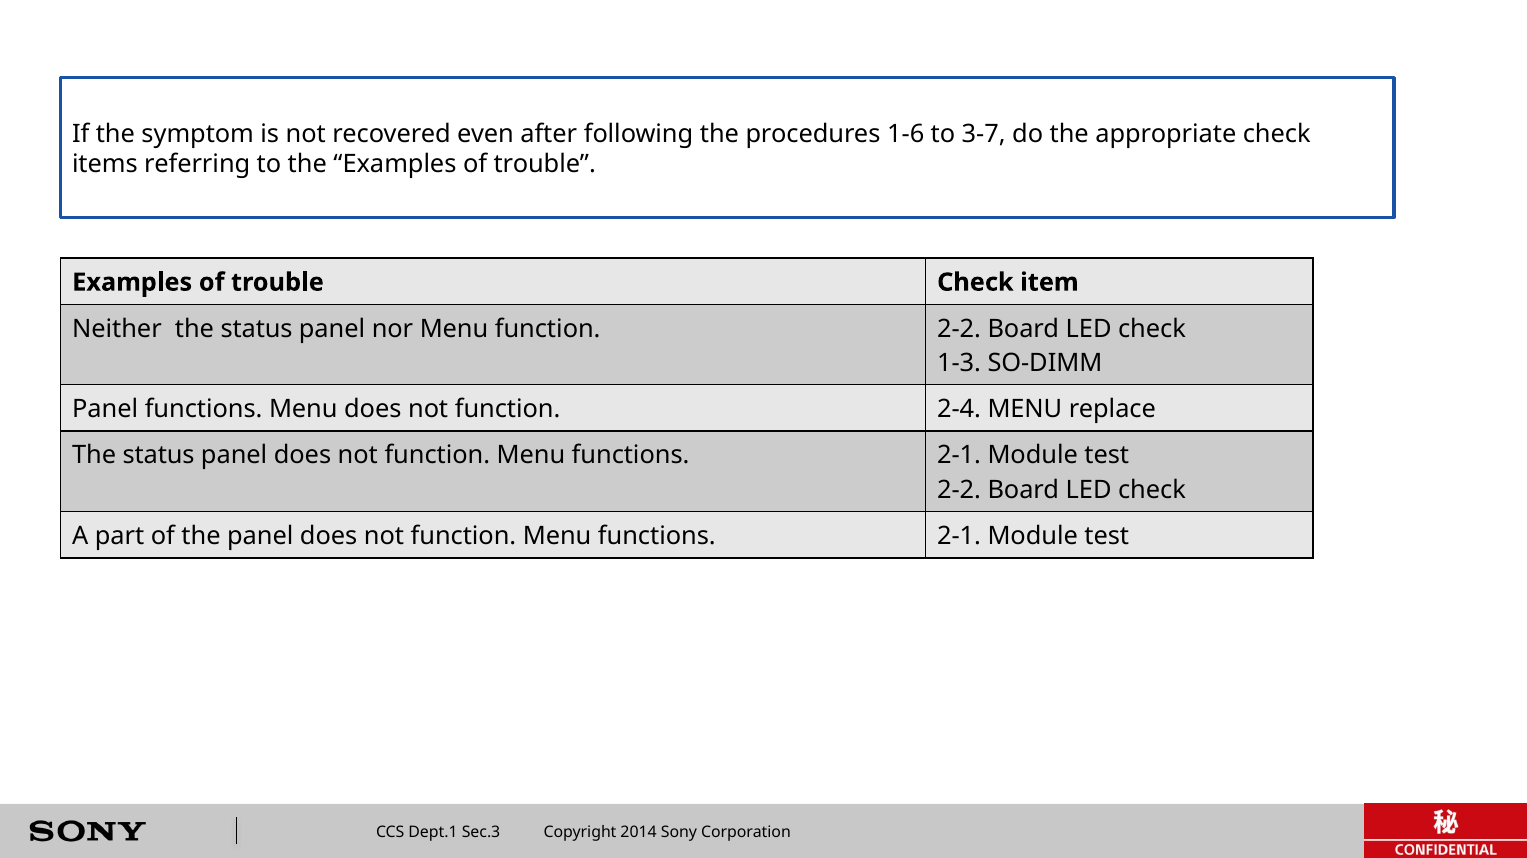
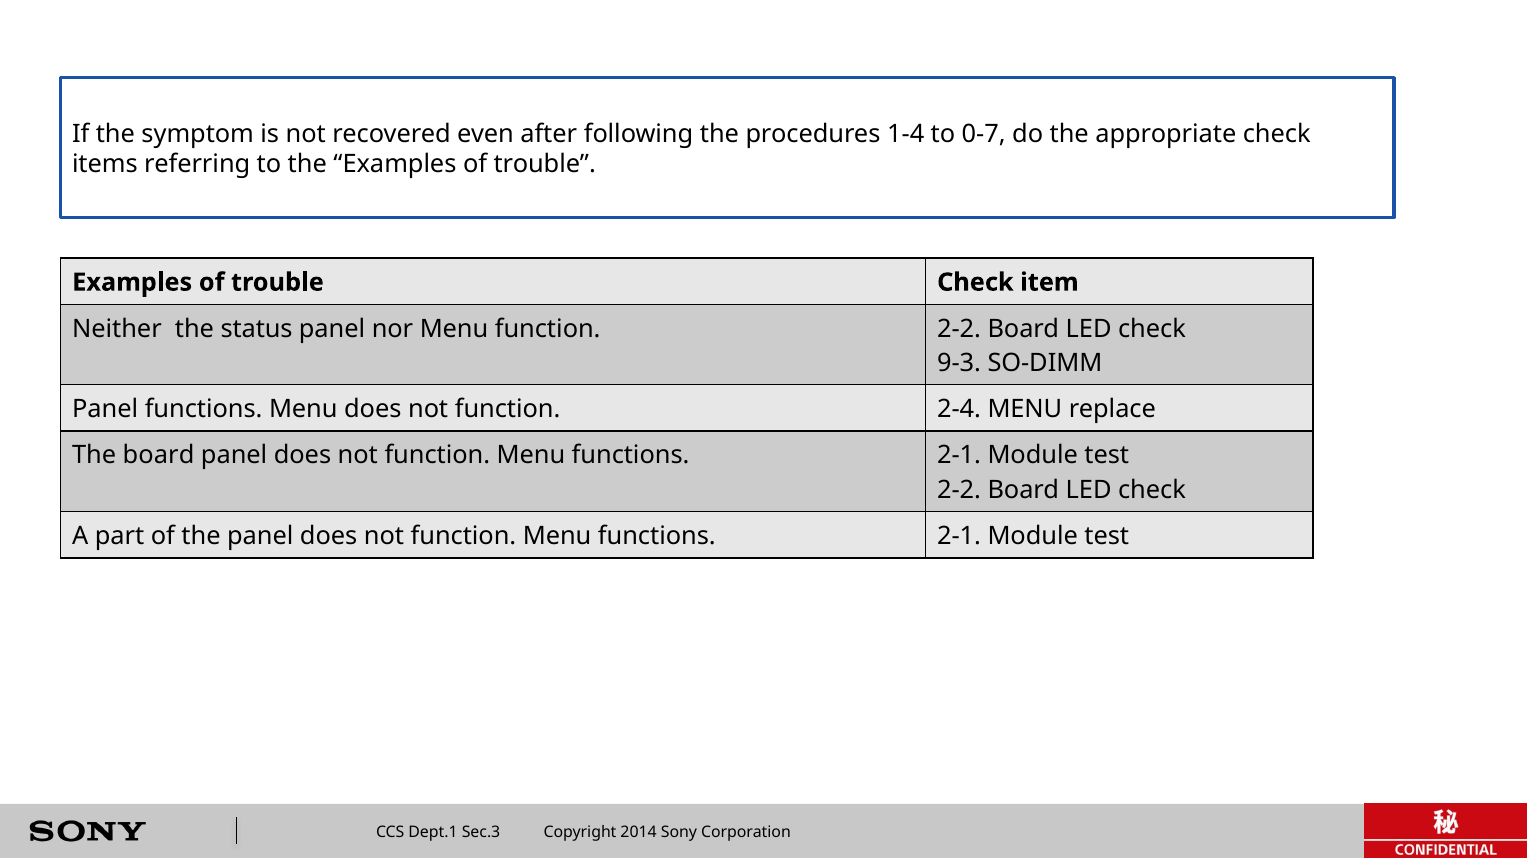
1-6: 1-6 -> 1-4 (906, 134)
3-7: 3-7 -> 0-7 (984, 134)
1-3: 1-3 -> 9-3 (959, 363)
status: status -> board (159, 456)
